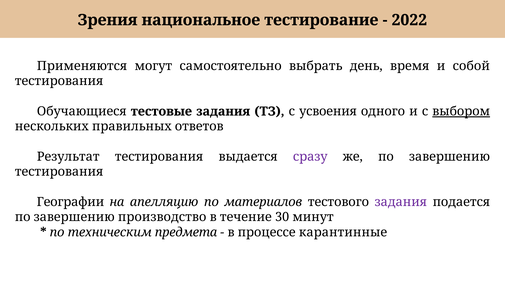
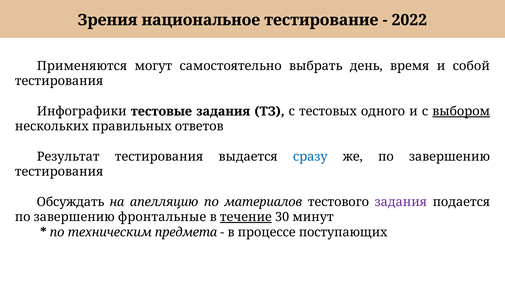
Обучающиеся: Обучающиеся -> Инфографики (82, 112)
усвоения: усвоения -> тестовых (328, 112)
сразу colour: purple -> blue (310, 157)
Географии: Географии -> Обсуждать (70, 202)
производство: производство -> фронтальные (162, 218)
течение underline: none -> present (246, 218)
карантинные: карантинные -> поступающих (343, 233)
